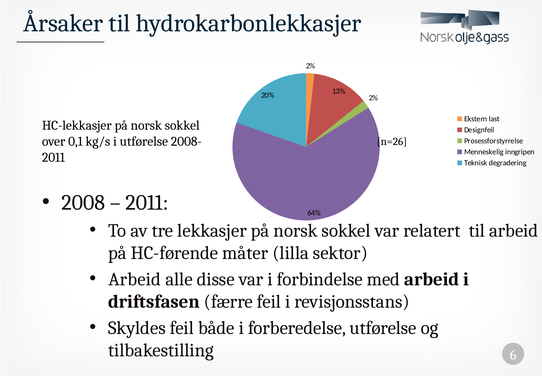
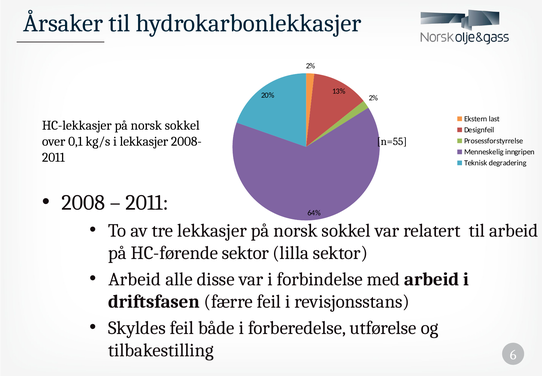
i utførelse: utførelse -> lekkasjer (144, 142)
n=26: n=26 -> n=55 (392, 142)
HC-førende måter: måter -> sektor (245, 253)
